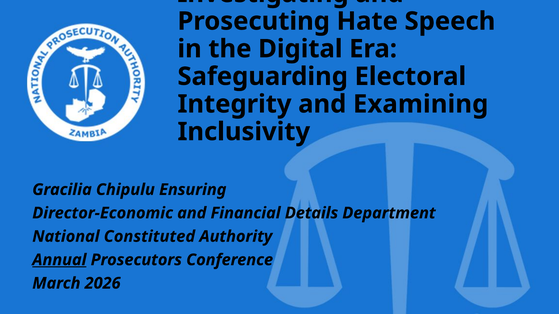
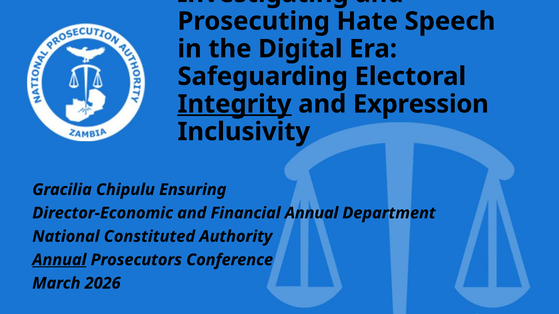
Integrity underline: none -> present (234, 104)
Examining: Examining -> Expression (421, 104)
Financial Details: Details -> Annual (312, 213)
